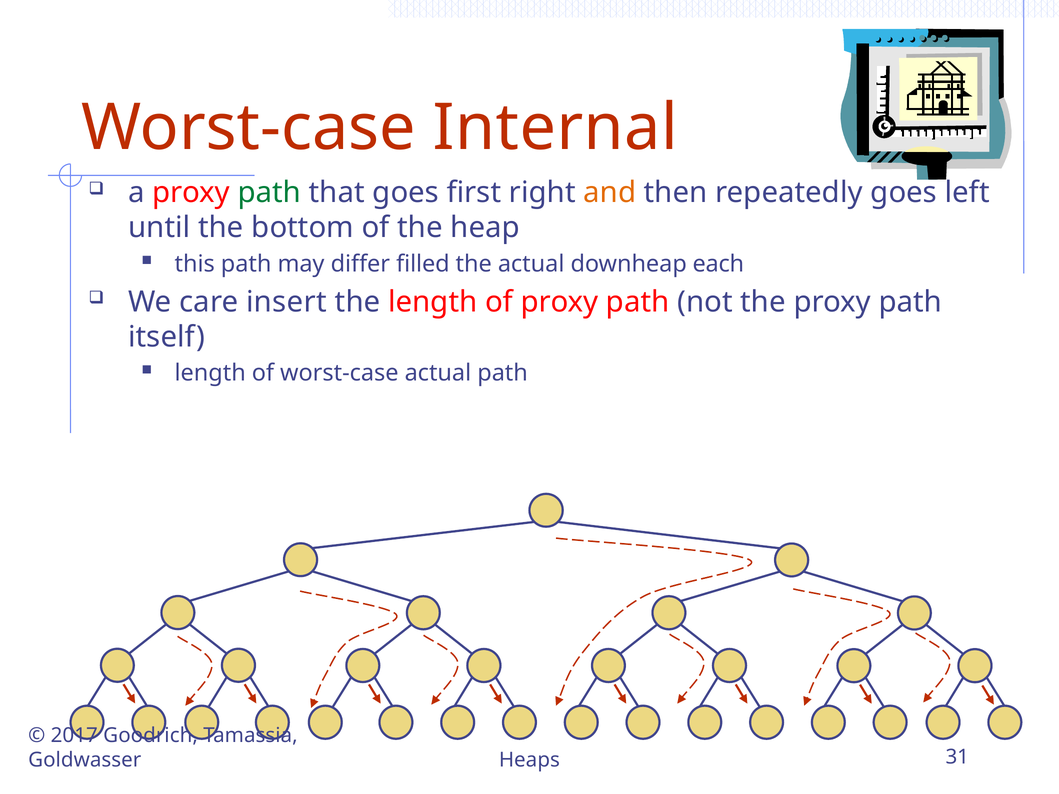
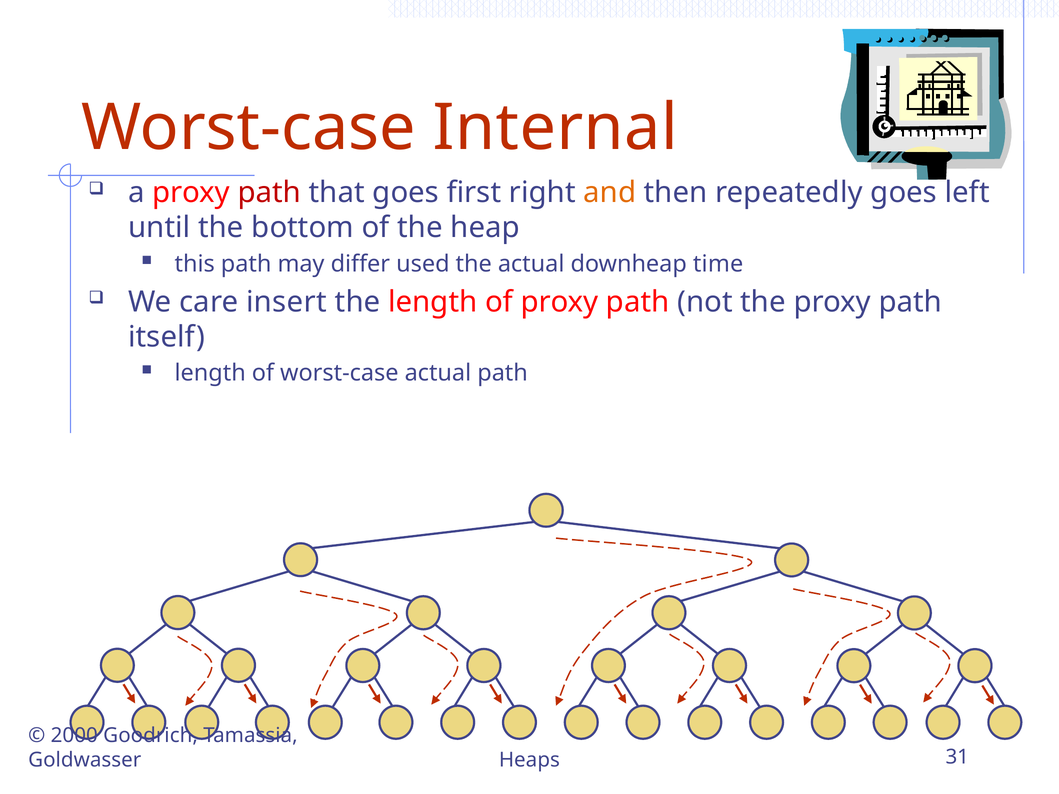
path colour: green -> red (269, 192)
filled: filled -> used (423, 264)
each: each -> time (718, 264)
2017: 2017 -> 2000 (74, 736)
